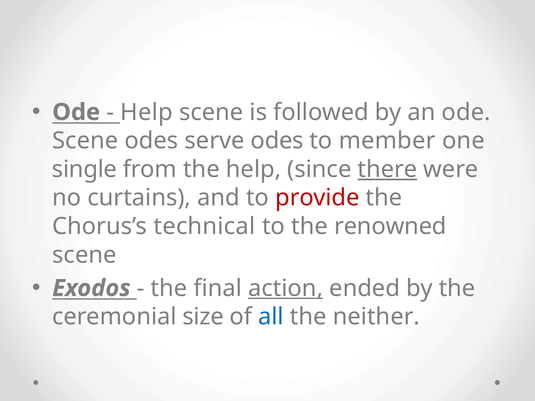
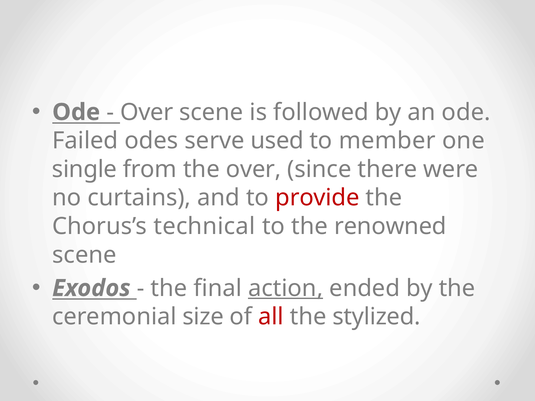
Help: Help -> Over (147, 112)
Scene: Scene -> Failed (85, 141)
serve odes: odes -> used (277, 141)
the help: help -> over (254, 169)
there underline: present -> none (387, 169)
all colour: blue -> red (271, 317)
neither: neither -> stylized (377, 317)
